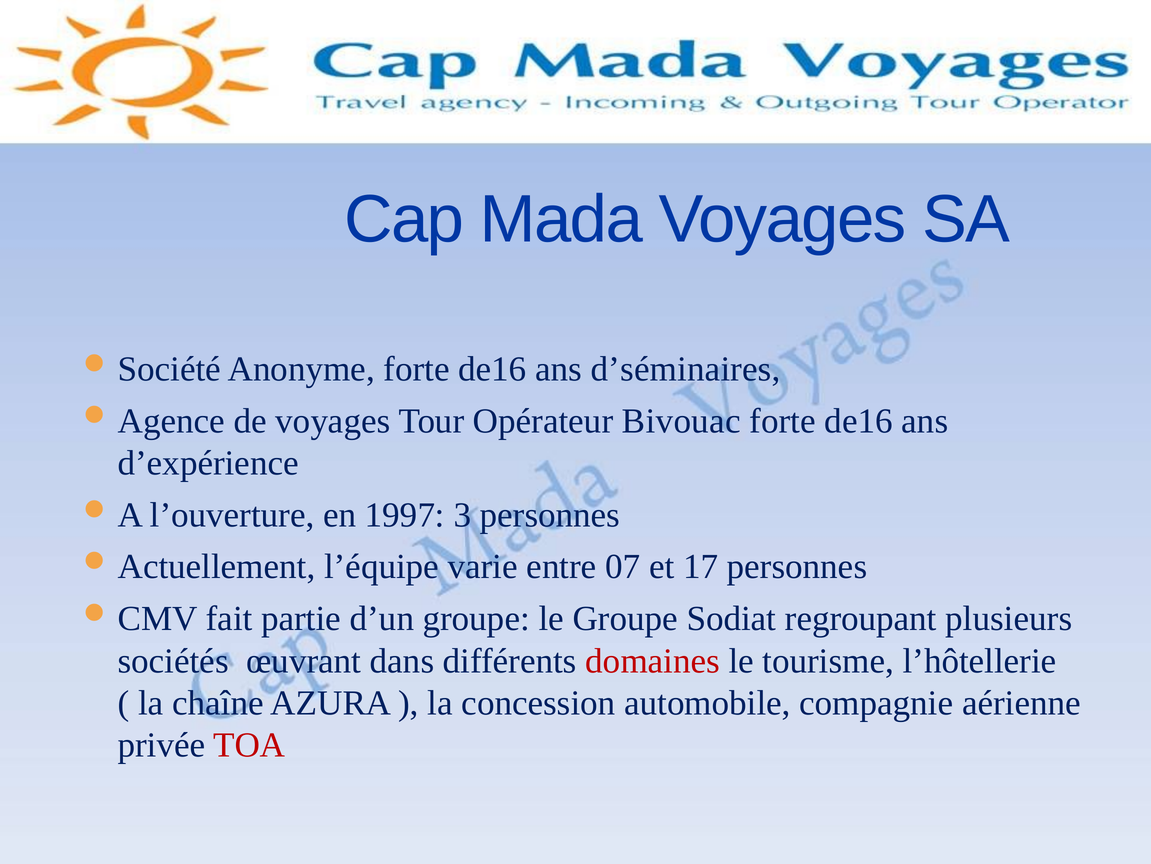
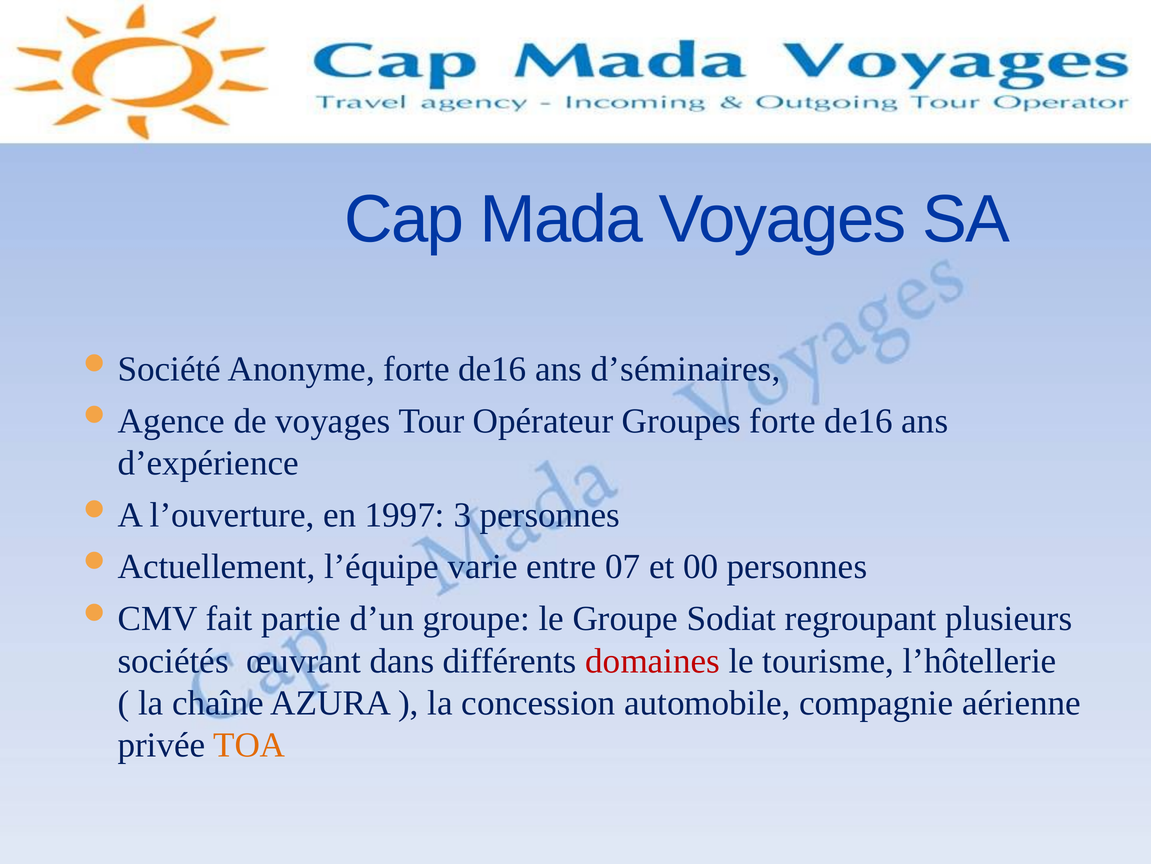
Bivouac: Bivouac -> Groupes (681, 421)
17: 17 -> 00 (701, 566)
TOA colour: red -> orange (249, 745)
